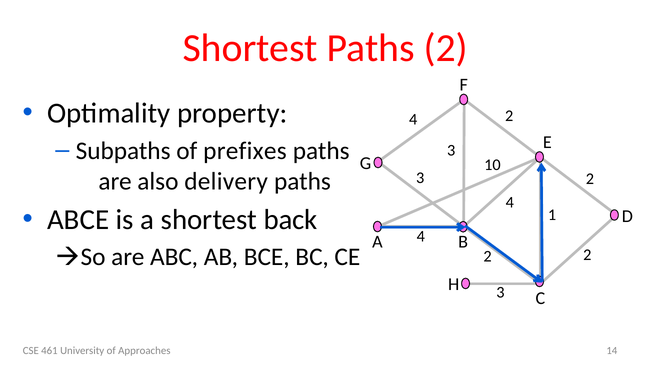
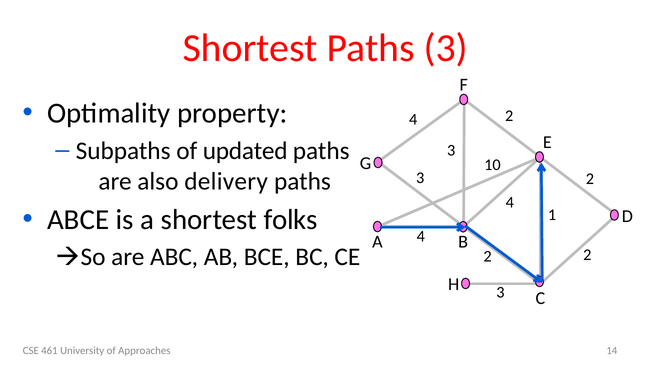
Paths 2: 2 -> 3 (446, 48)
prefixes: prefixes -> updated (245, 151)
back: back -> folks (291, 220)
